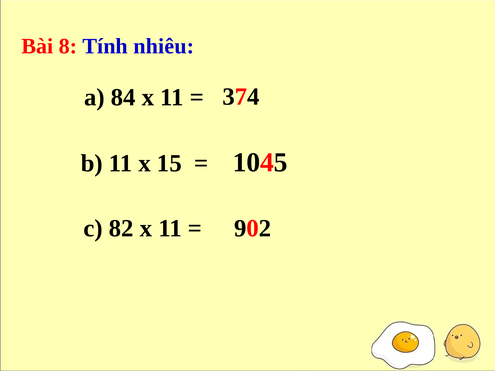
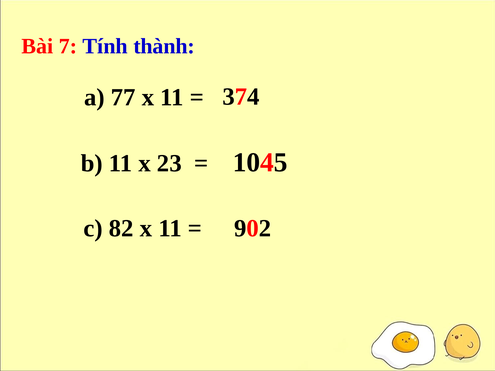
8: 8 -> 7 (68, 46)
nhiêu: nhiêu -> thành (164, 46)
84: 84 -> 77 (123, 97)
15: 15 -> 23 (169, 163)
